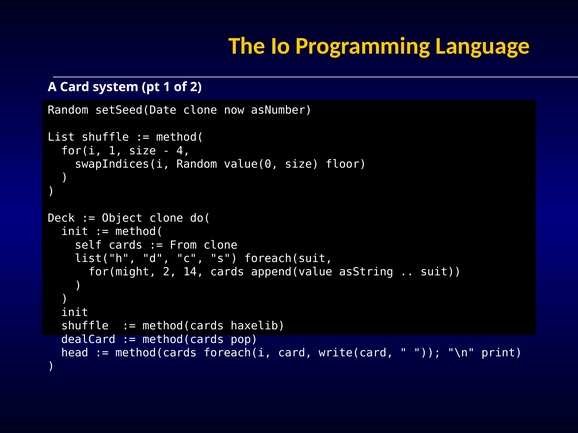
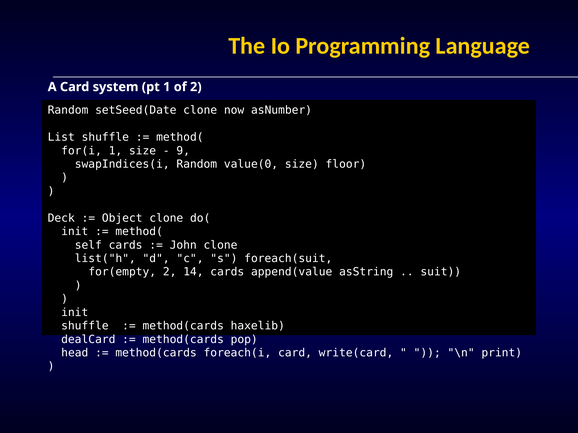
4: 4 -> 9 (183, 151)
From: From -> John (183, 245)
for(might: for(might -> for(empty (122, 272)
